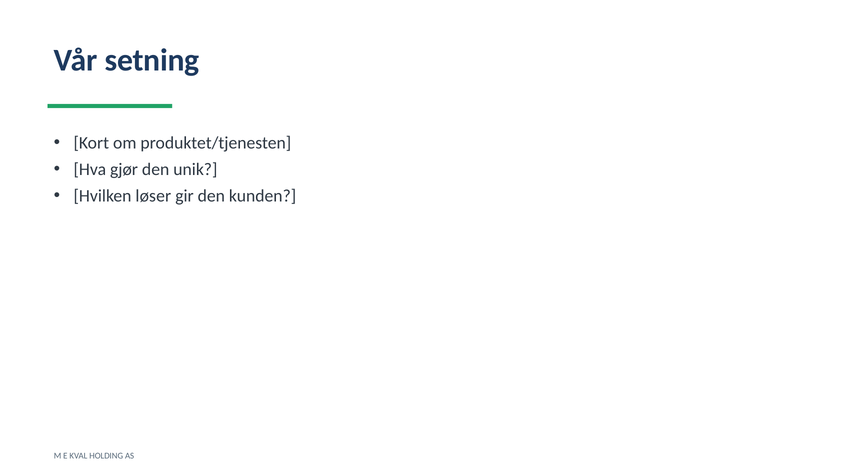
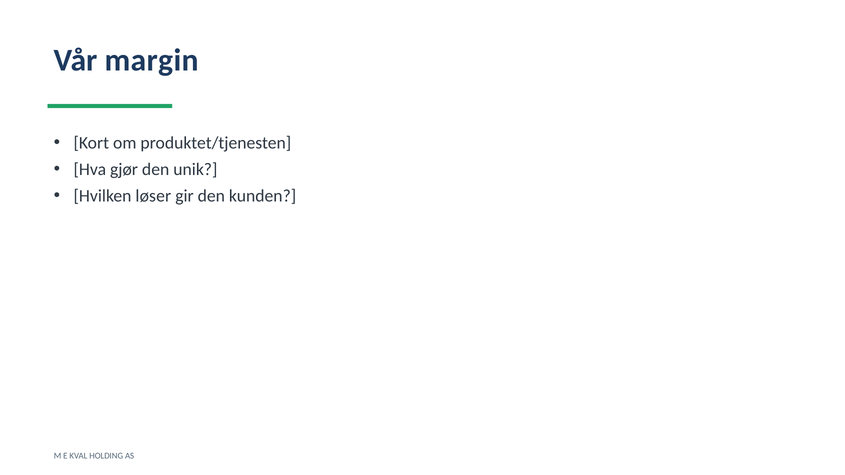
setning: setning -> margin (152, 60)
